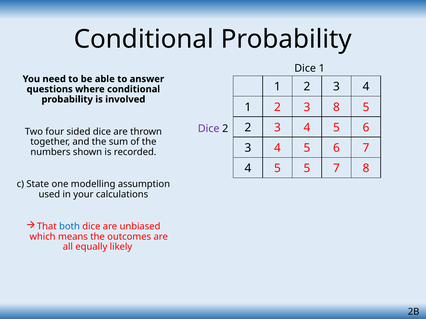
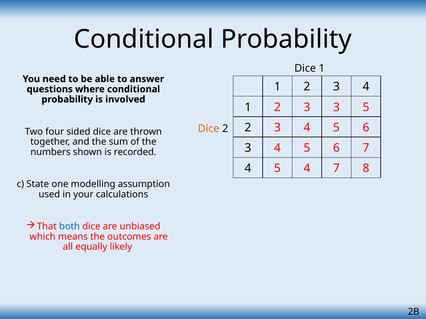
3 8: 8 -> 3 (336, 107)
Dice colour: purple -> orange (209, 129)
5 5: 5 -> 4 (307, 169)
